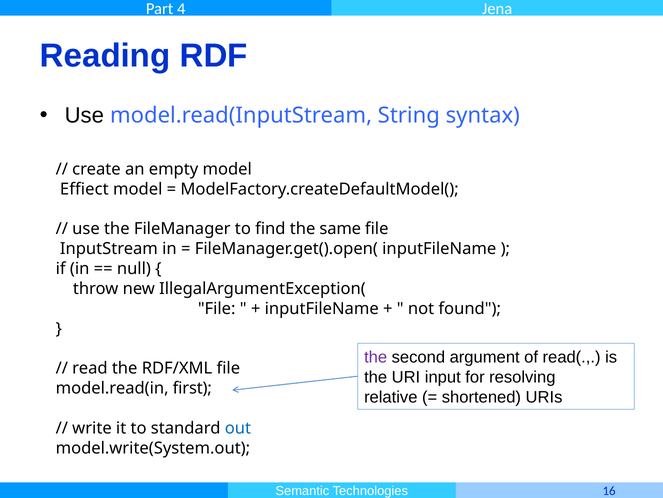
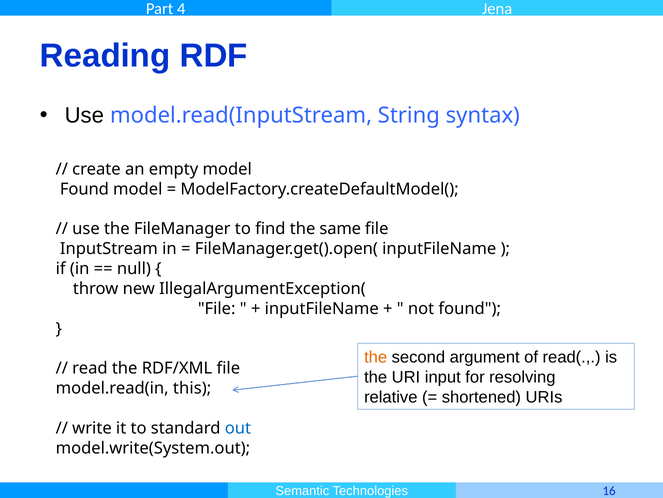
Effiect: Effiect -> Found (84, 189)
the colour: purple -> orange (376, 357)
first: first -> this (192, 388)
